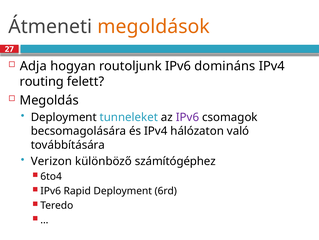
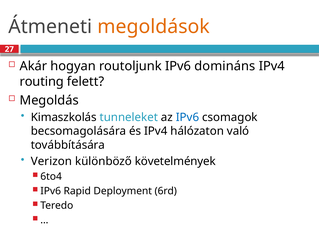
Adja: Adja -> Akár (33, 66)
Deployment: Deployment -> Kimaszkolás (64, 117)
IPv6 colour: purple -> blue (187, 117)
számítógéphez: számítógéphez -> követelmények (175, 161)
